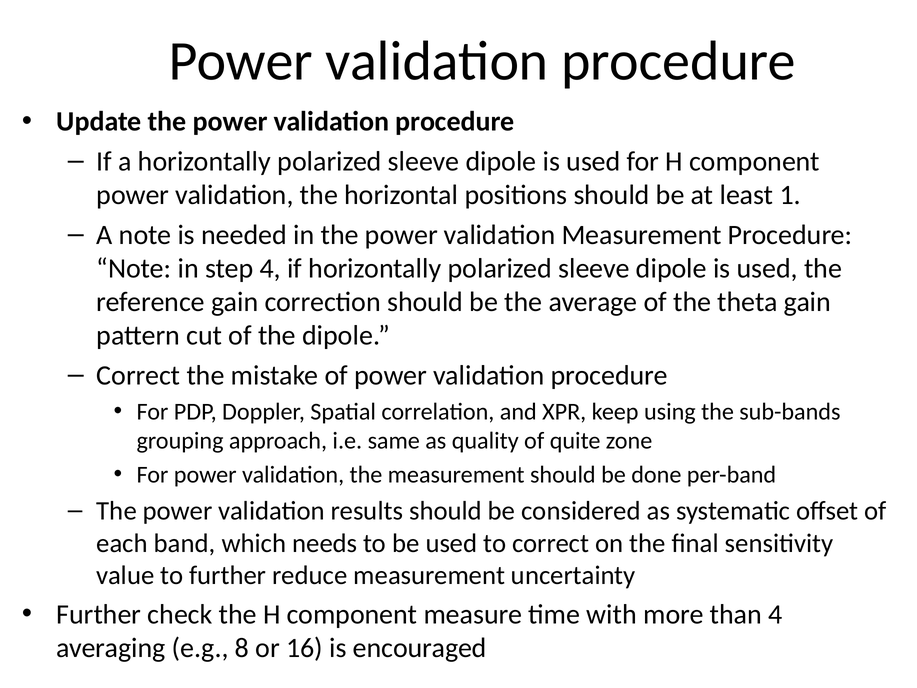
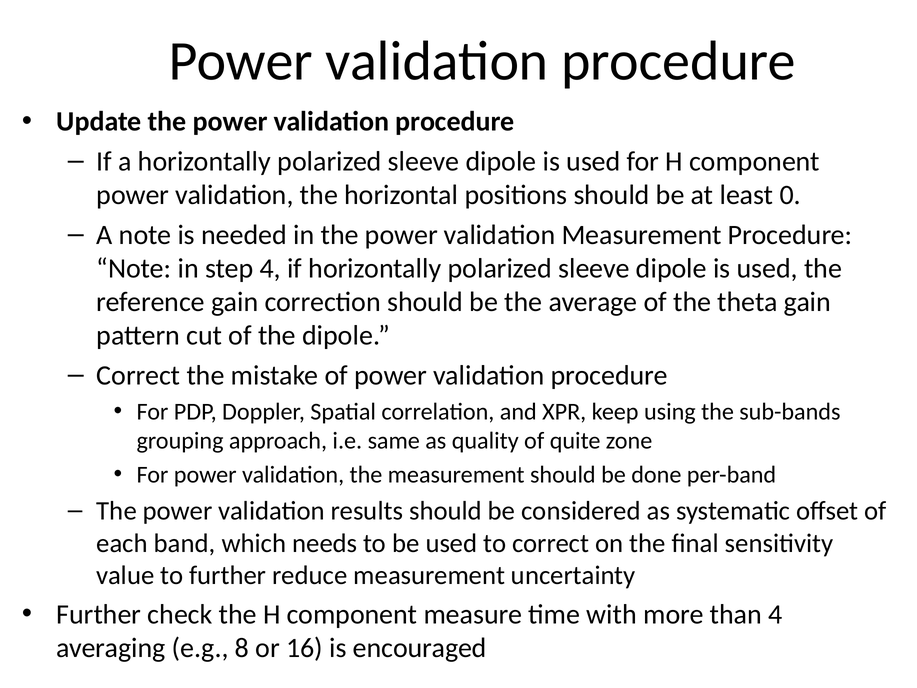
1: 1 -> 0 (790, 195)
